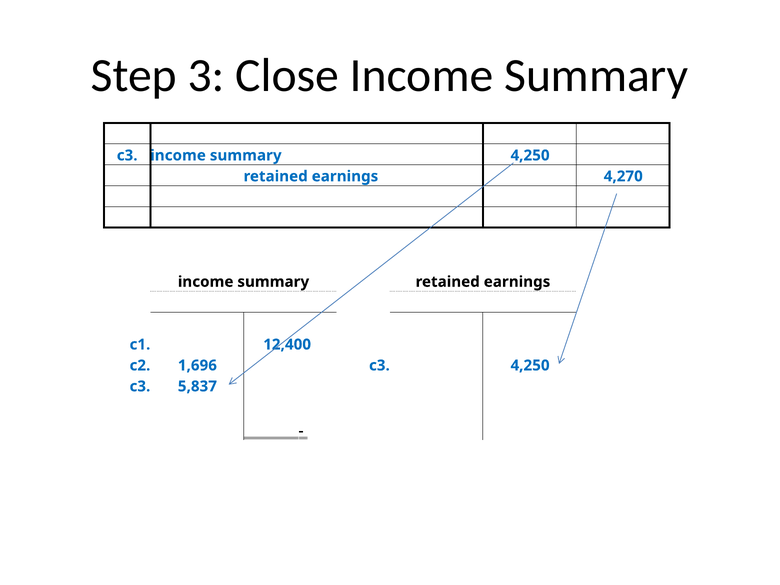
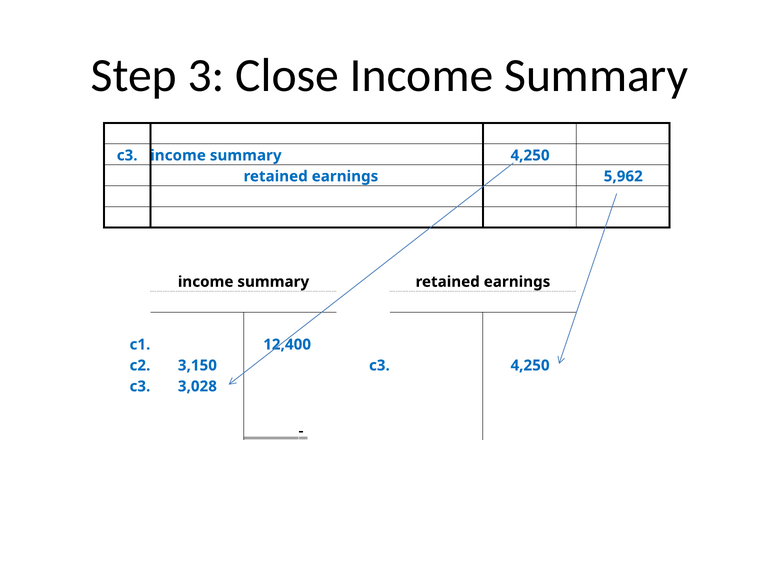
4,270: 4,270 -> 5,962 (623, 176)
1,696: 1,696 -> 3,150 (197, 365)
5,837: 5,837 -> 3,028 (197, 386)
